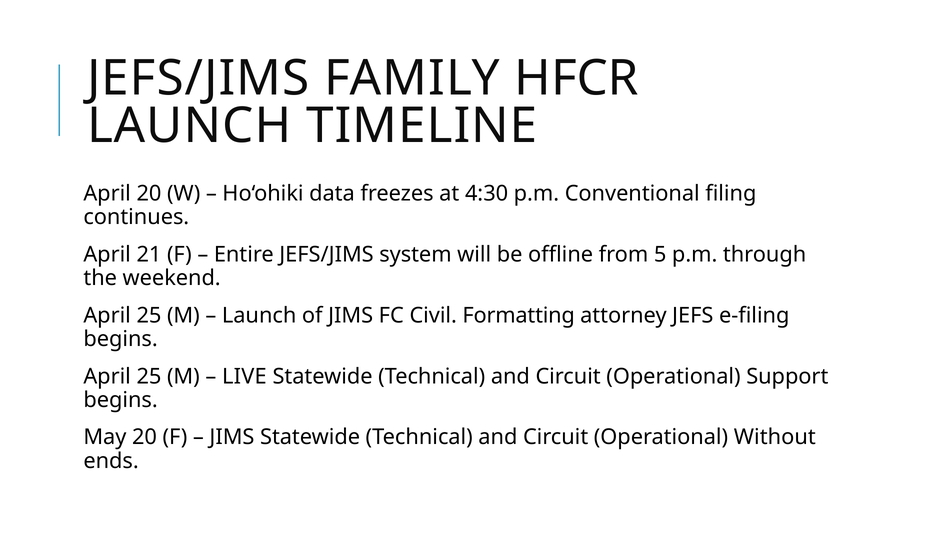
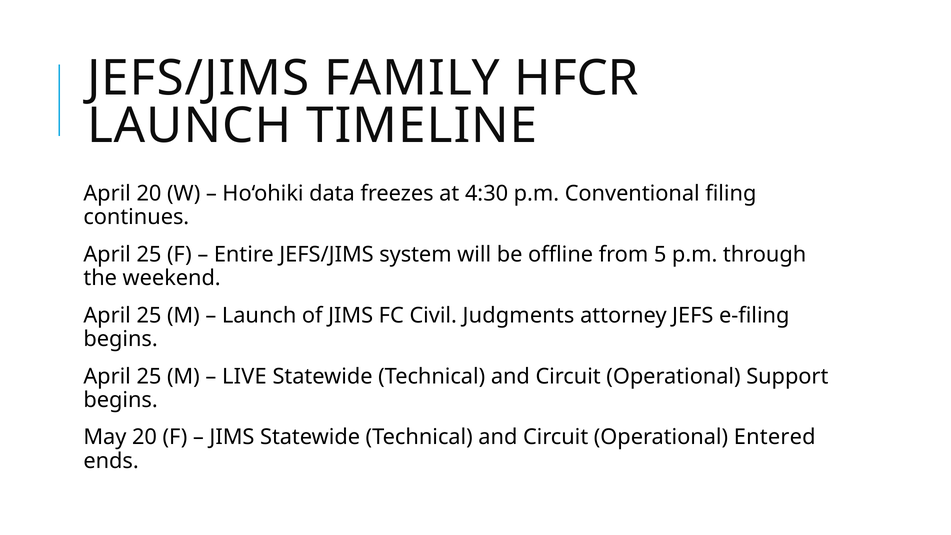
21: 21 -> 25 (149, 254)
Formatting: Formatting -> Judgments (518, 315)
Without: Without -> Entered (775, 437)
